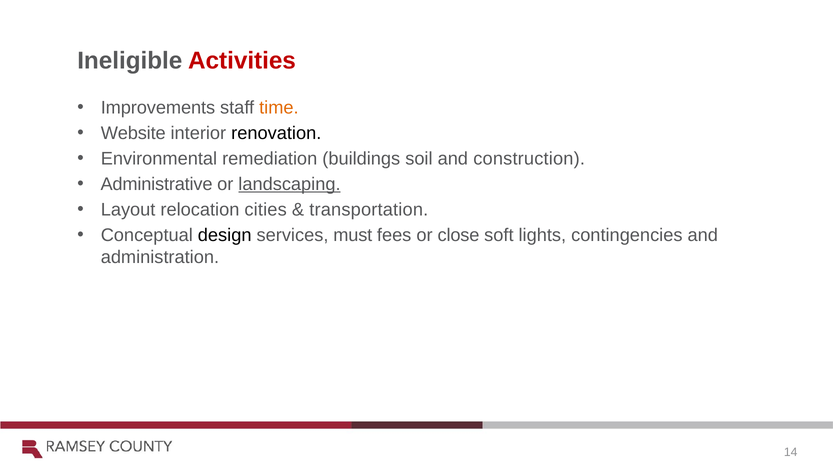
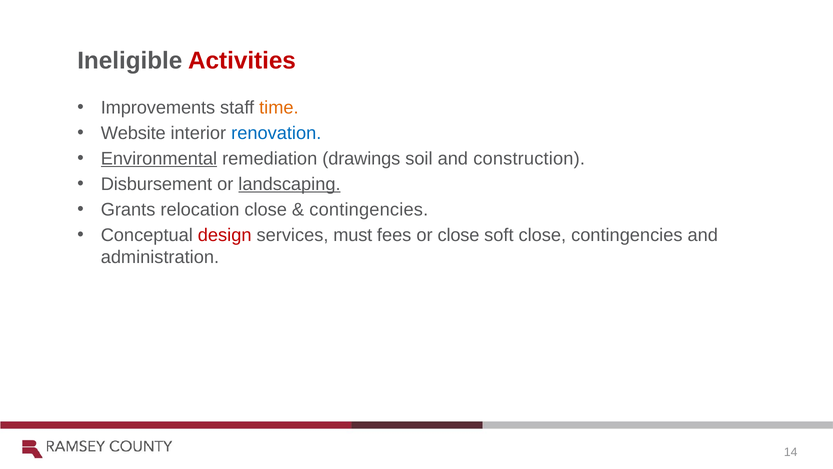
renovation colour: black -> blue (276, 133)
Environmental underline: none -> present (159, 158)
buildings: buildings -> drawings (361, 158)
Administrative: Administrative -> Disbursement (156, 184)
Layout: Layout -> Grants (128, 209)
relocation cities: cities -> close (266, 209)
transportation: transportation -> contingencies (369, 209)
design colour: black -> red (225, 235)
soft lights: lights -> close (542, 235)
